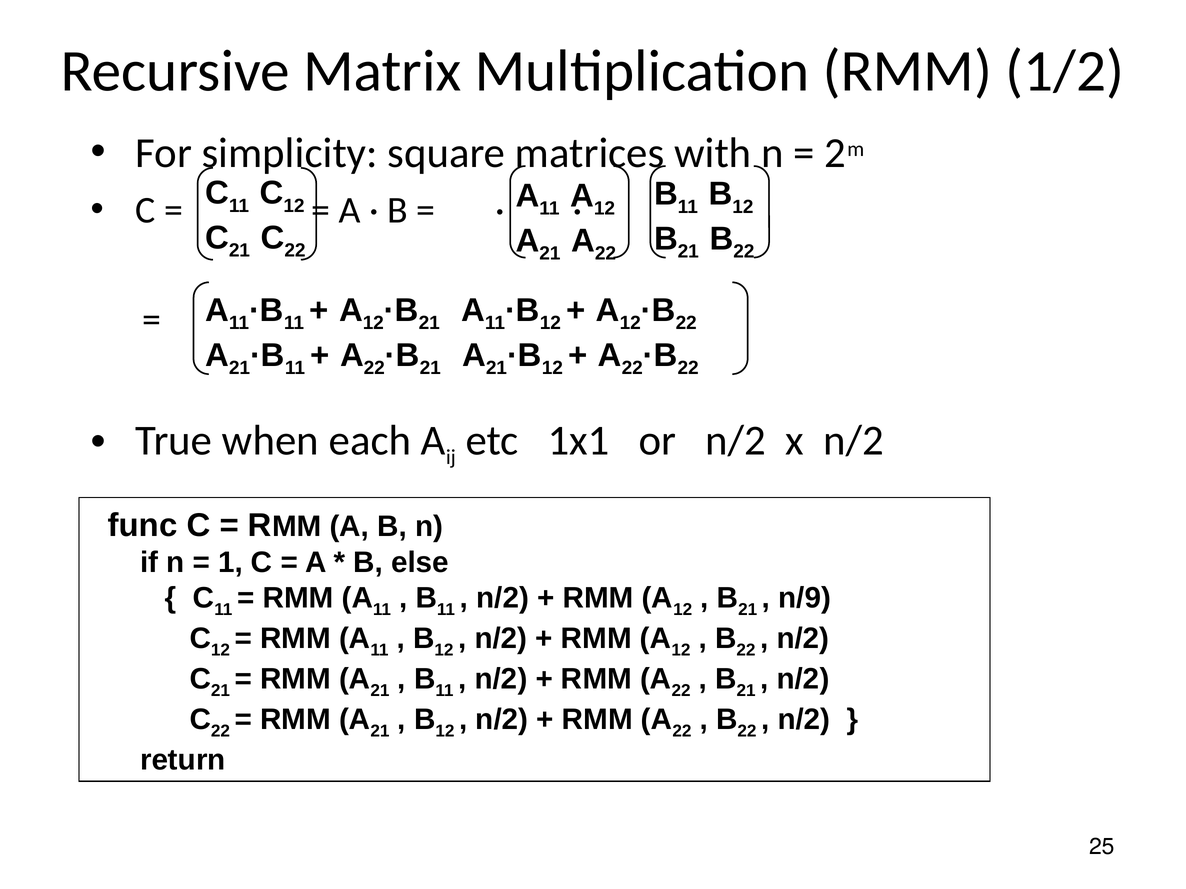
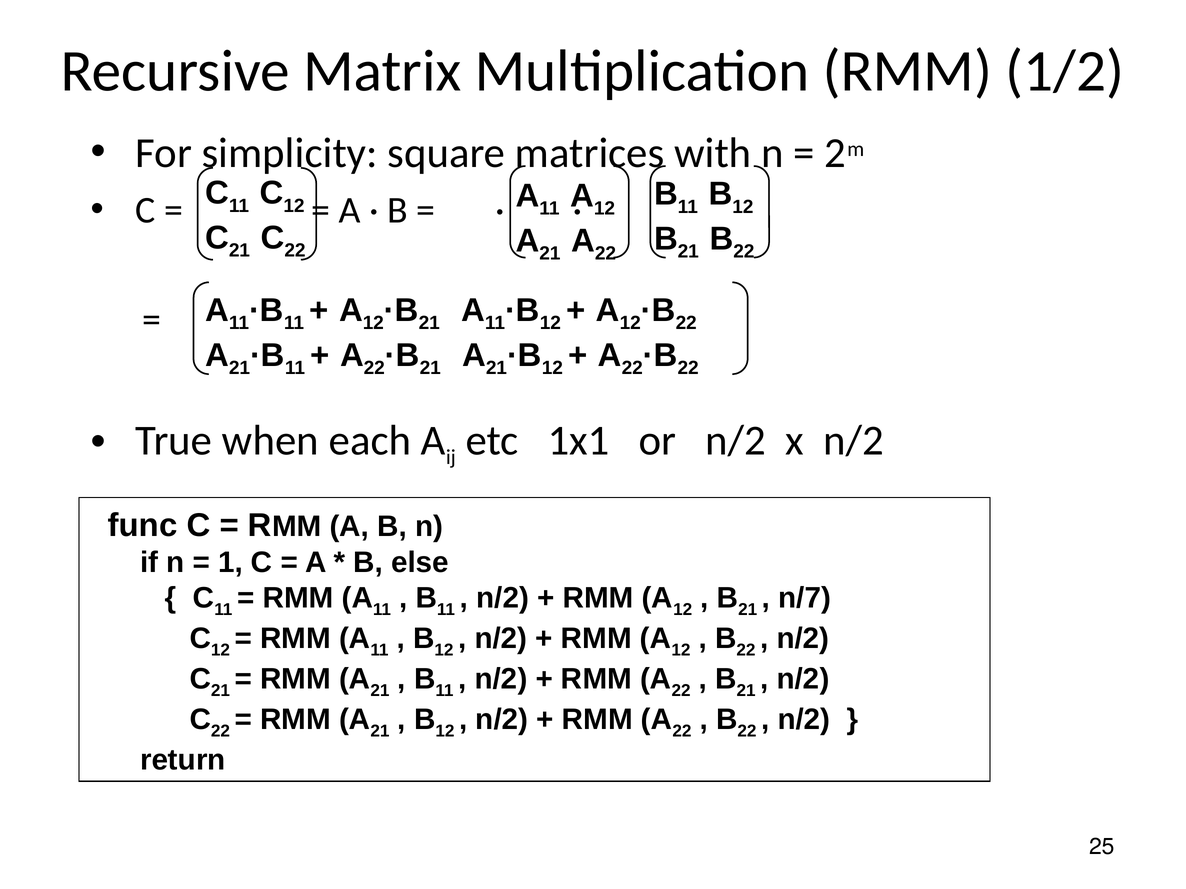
n/9: n/9 -> n/7 (805, 598)
